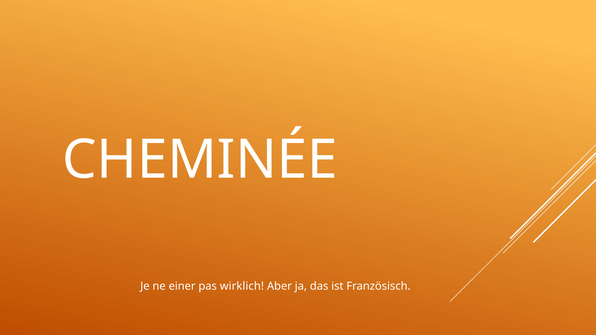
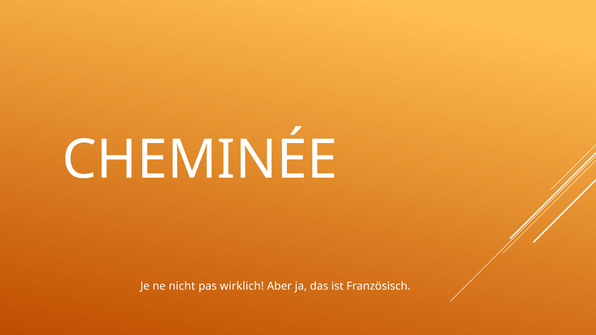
einer: einer -> nicht (182, 286)
